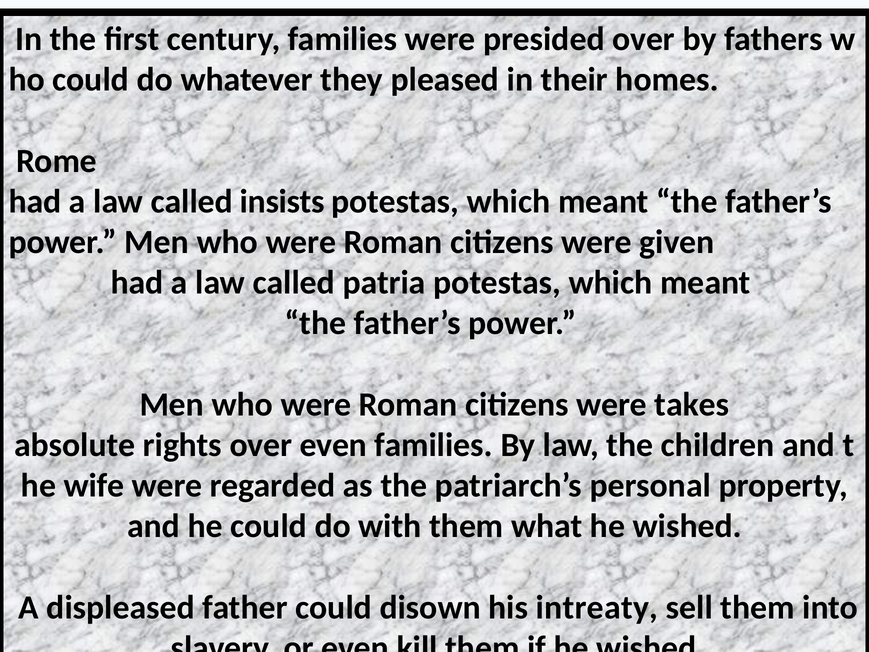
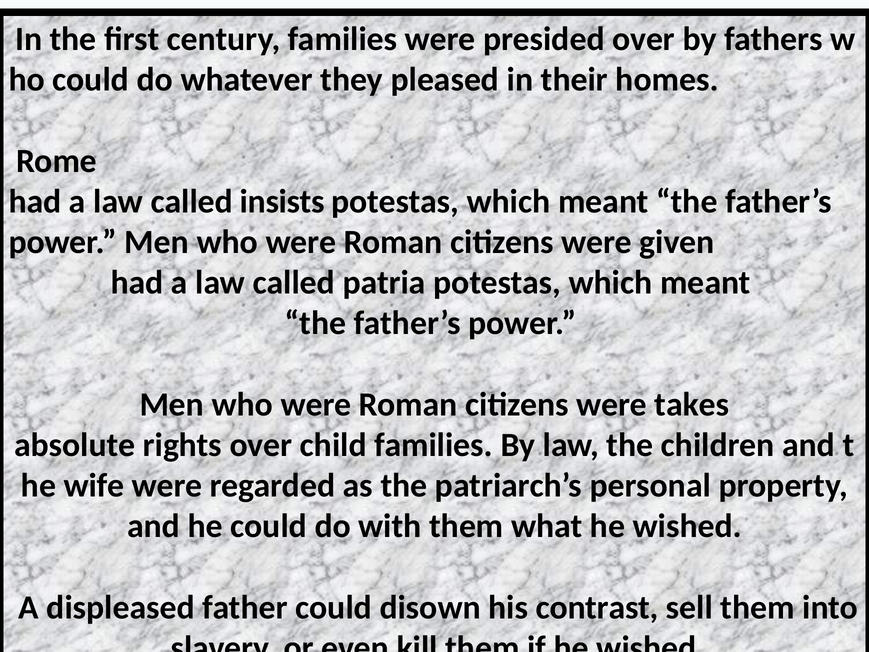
over even: even -> child (333, 445)
intreaty: intreaty -> contrast (597, 607)
